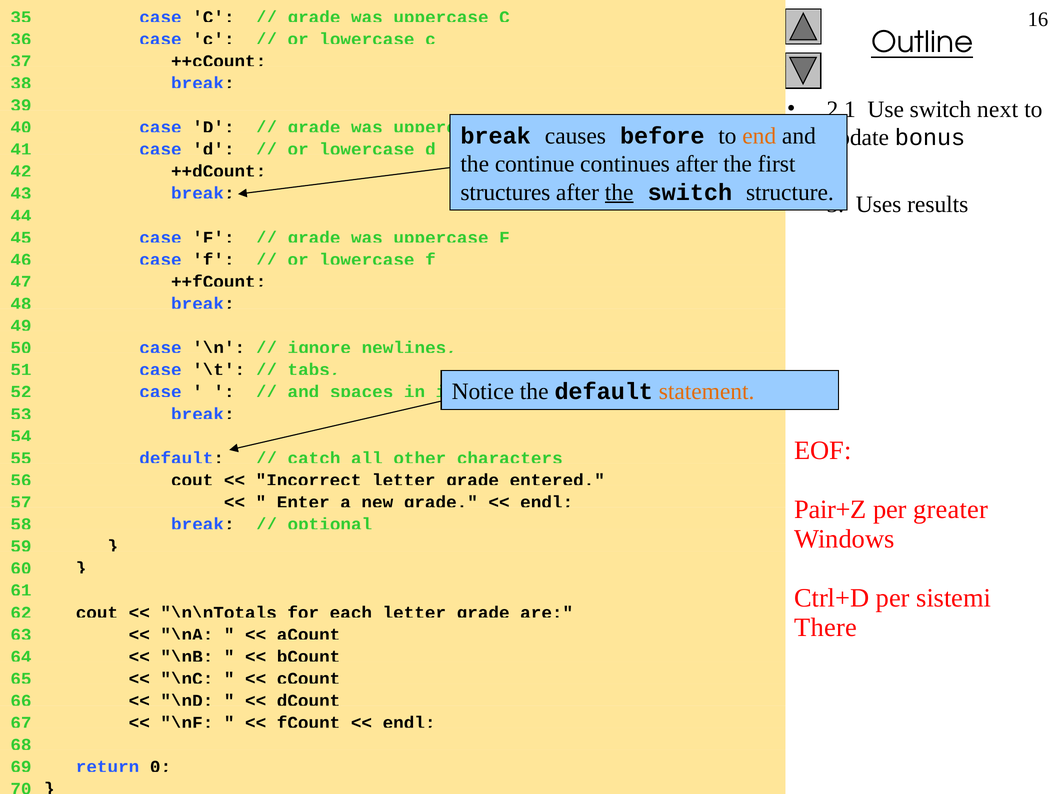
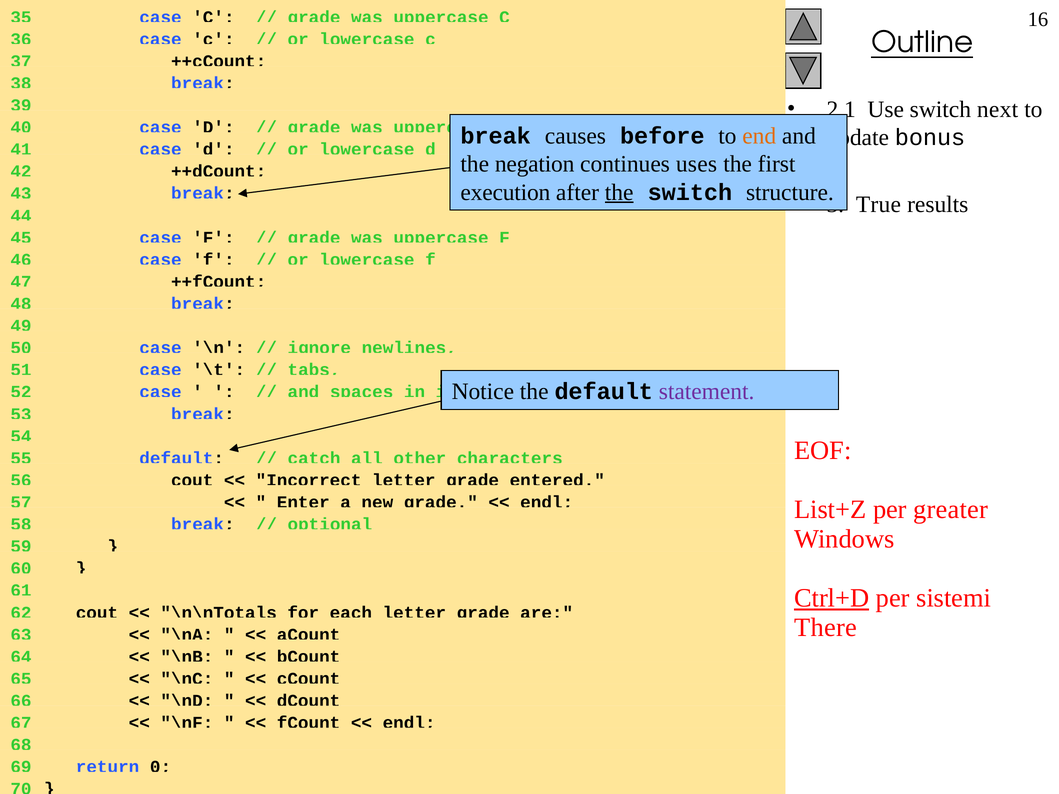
continue: continue -> negation (535, 164)
continues after: after -> uses (696, 164)
structures: structures -> execution (505, 192)
Uses: Uses -> True (878, 204)
statement colour: orange -> purple (707, 392)
Pair+Z: Pair+Z -> List+Z (830, 510)
Ctrl+D underline: none -> present (832, 598)
